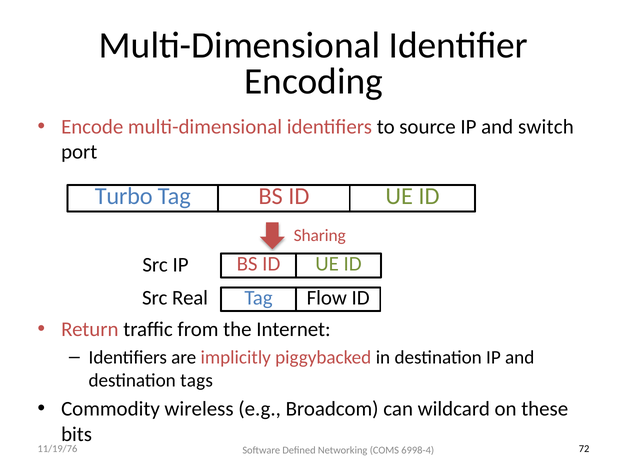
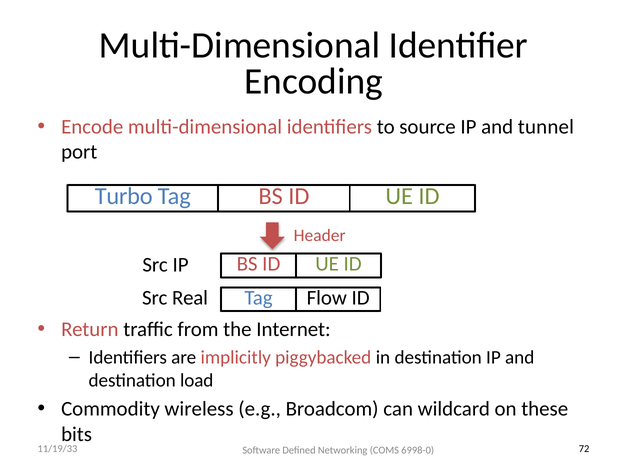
switch: switch -> tunnel (546, 127)
Sharing: Sharing -> Header (320, 236)
tags: tags -> load (197, 381)
11/19/76: 11/19/76 -> 11/19/33 (57, 449)
6998-4: 6998-4 -> 6998-0 (418, 451)
